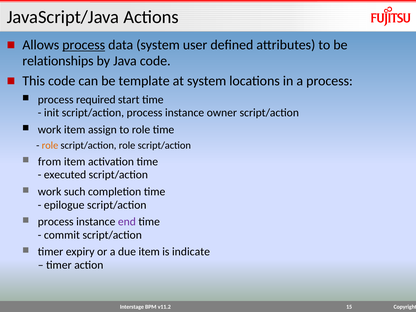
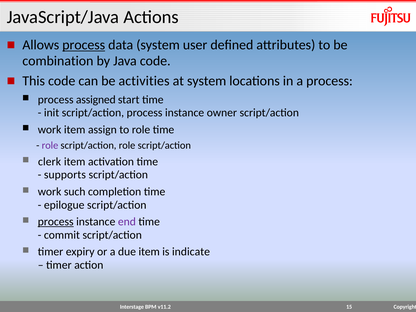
relationships: relationships -> combination (58, 61)
template: template -> activities (144, 81)
required: required -> assigned (96, 100)
role colour: orange -> purple (50, 146)
from: from -> clerk (50, 162)
executed: executed -> supports (65, 175)
process underline: none -> present (56, 222)
